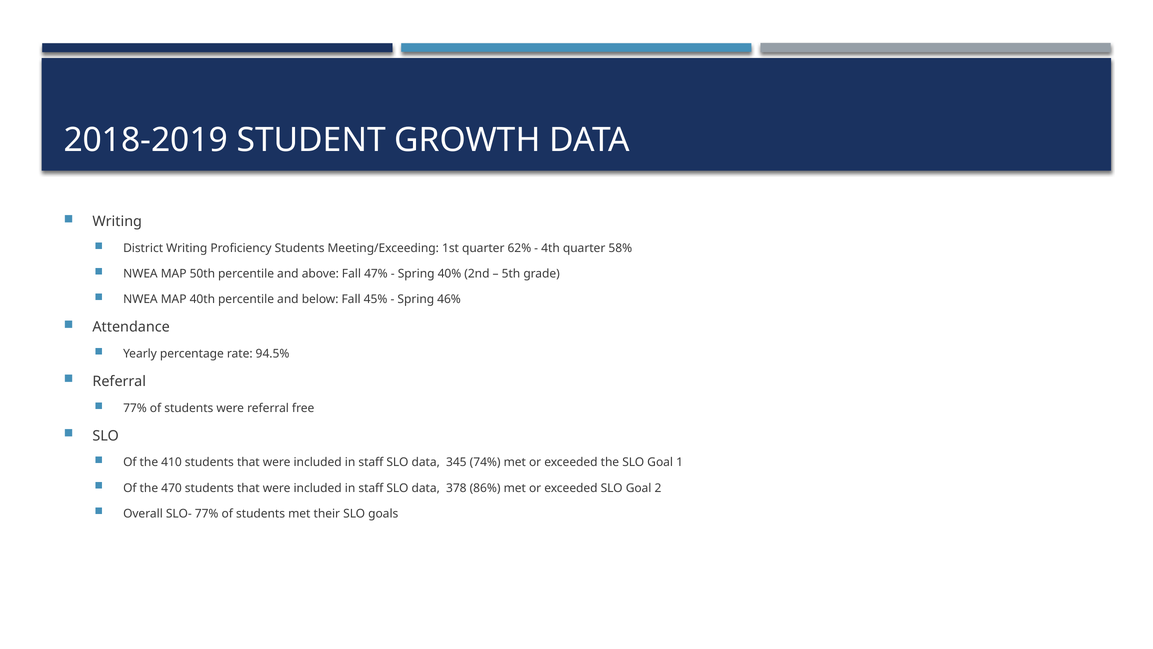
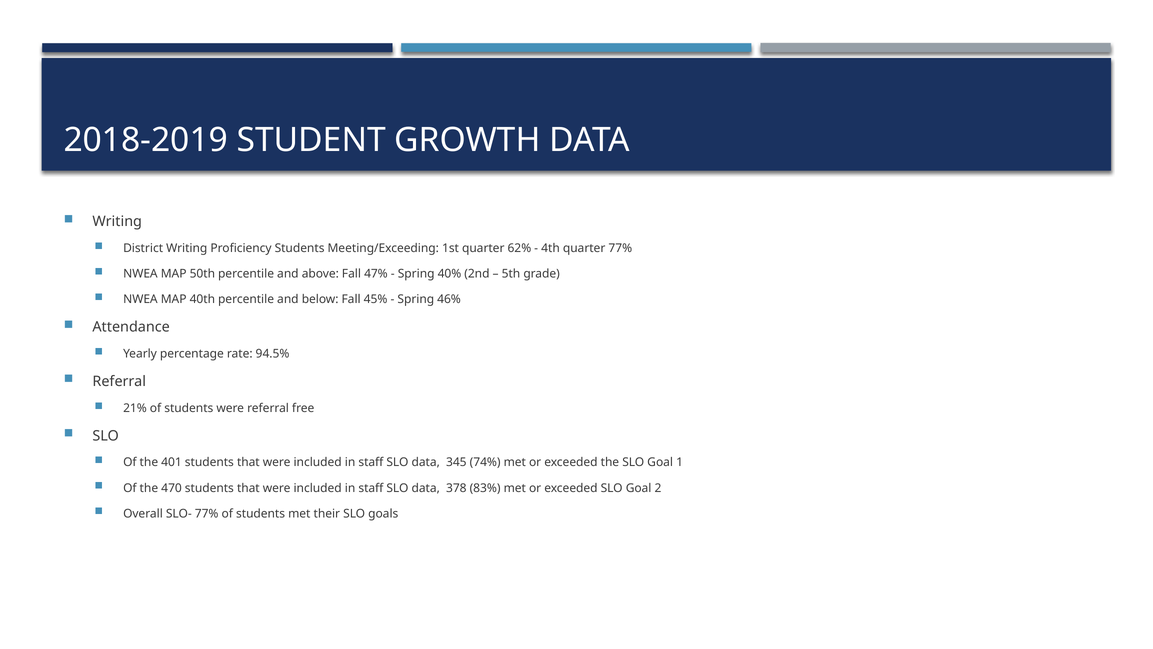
quarter 58%: 58% -> 77% (620, 248)
77%: 77% -> 21% (135, 408)
410: 410 -> 401 (172, 462)
86%: 86% -> 83% (485, 488)
